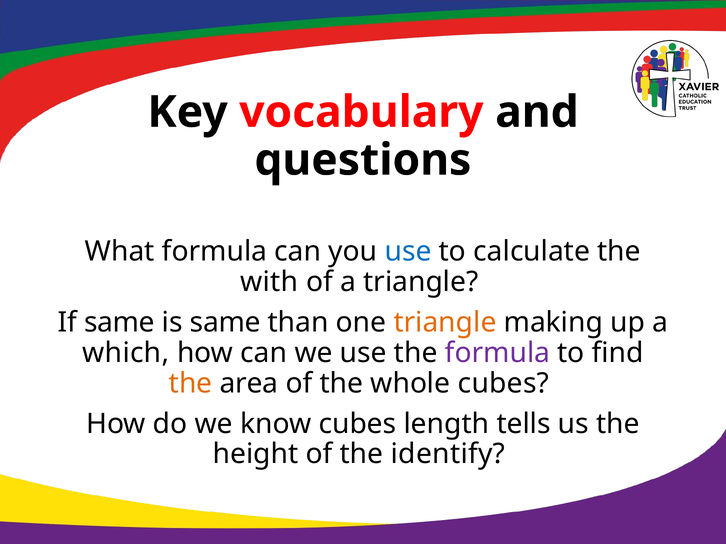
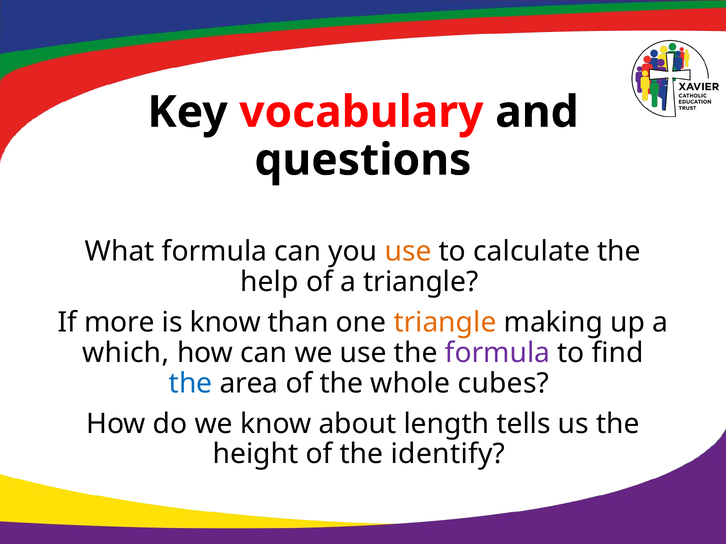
use colour: blue -> orange (408, 252)
with: with -> help (269, 282)
If same: same -> more (119, 323)
is same: same -> know (225, 323)
the colour: orange -> blue (191, 384)
know cubes: cubes -> about (358, 424)
